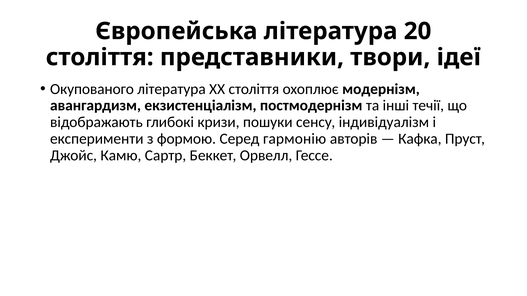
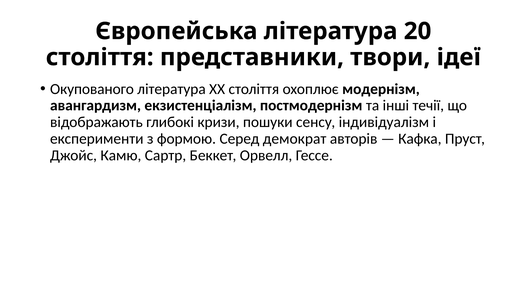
гармонію: гармонію -> демократ (295, 139)
